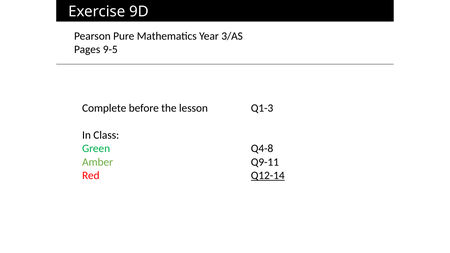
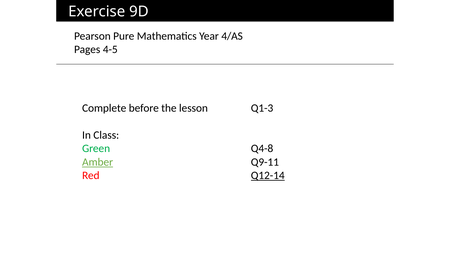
3/AS: 3/AS -> 4/AS (232, 36)
9-5: 9-5 -> 4-5 (110, 49)
Amber underline: none -> present (98, 162)
